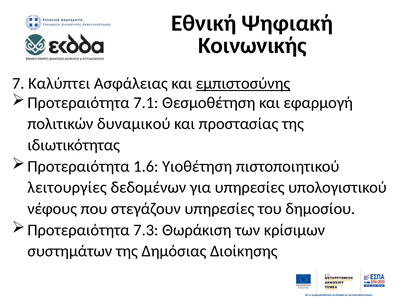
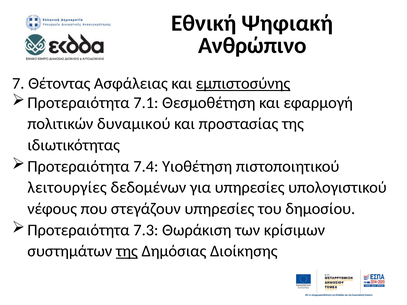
Κοινωνικής: Κοινωνικής -> Ανθρώπινο (252, 46)
Καλύπτει: Καλύπτει -> Θέτοντας (59, 83)
1.6: 1.6 -> 7.4 (146, 166)
της underline: none -> present (127, 251)
